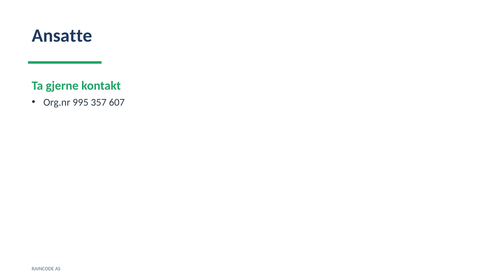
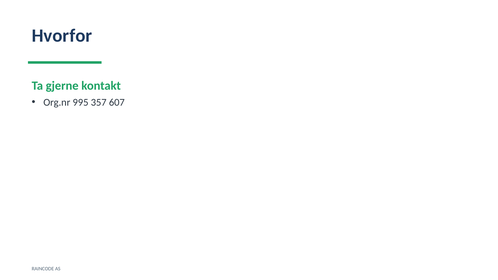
Ansatte: Ansatte -> Hvorfor (62, 36)
